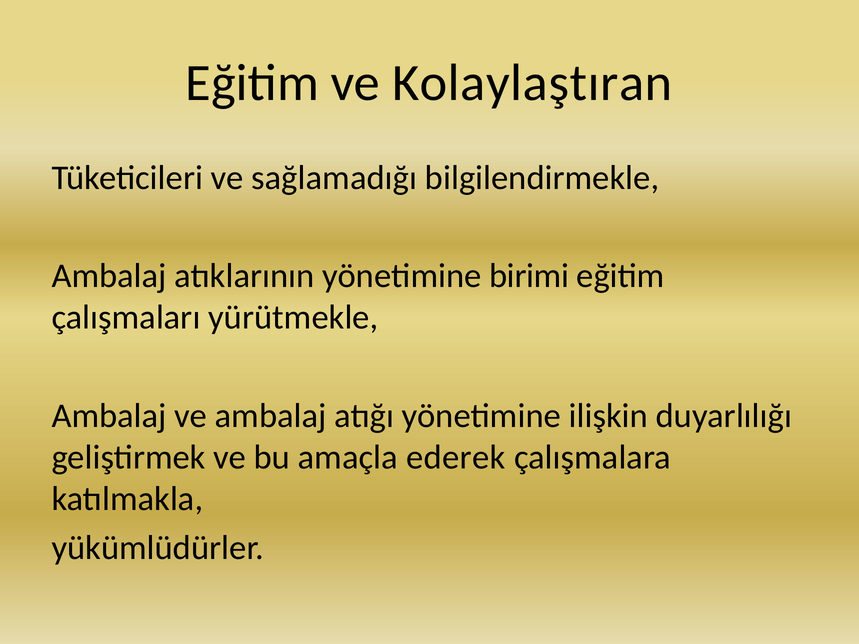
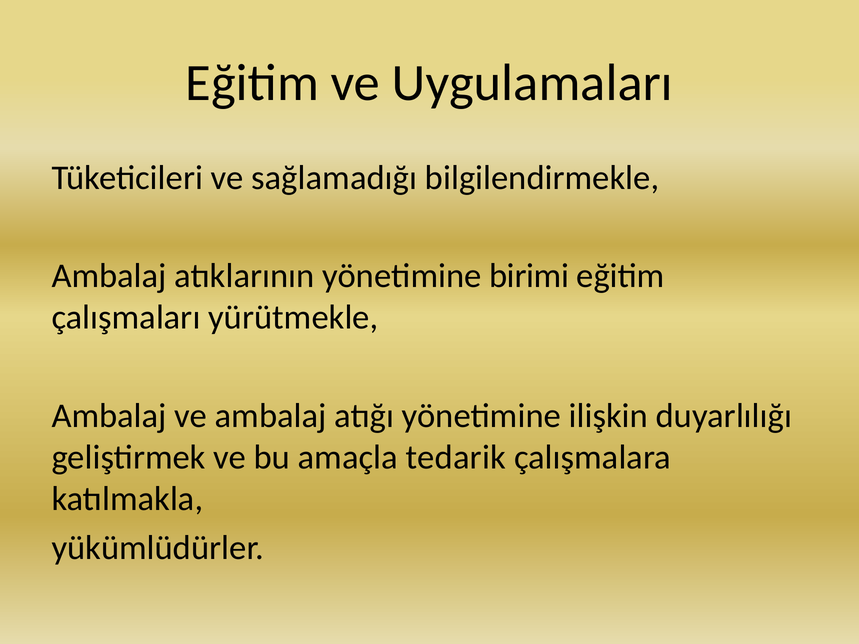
Kolaylaştıran: Kolaylaştıran -> Uygulamaları (532, 83)
ederek: ederek -> tedarik (456, 458)
